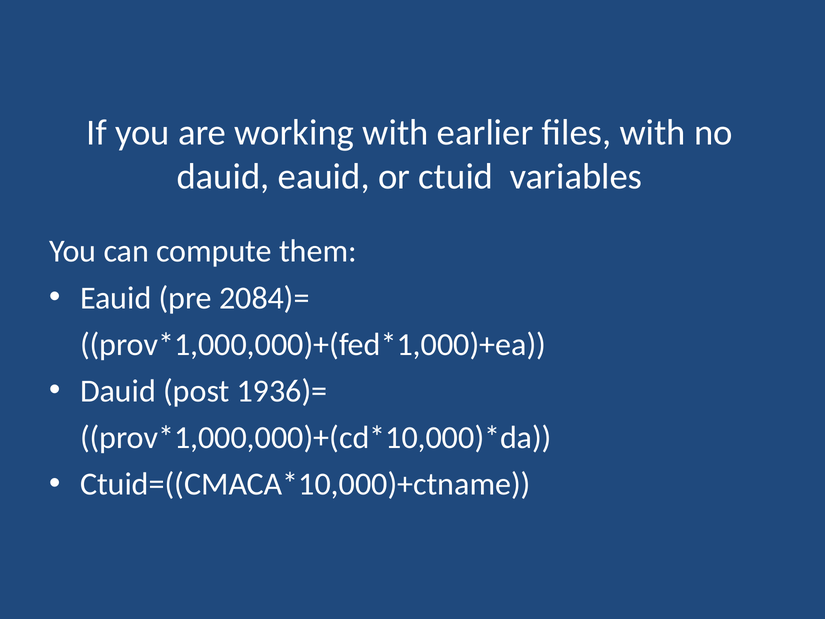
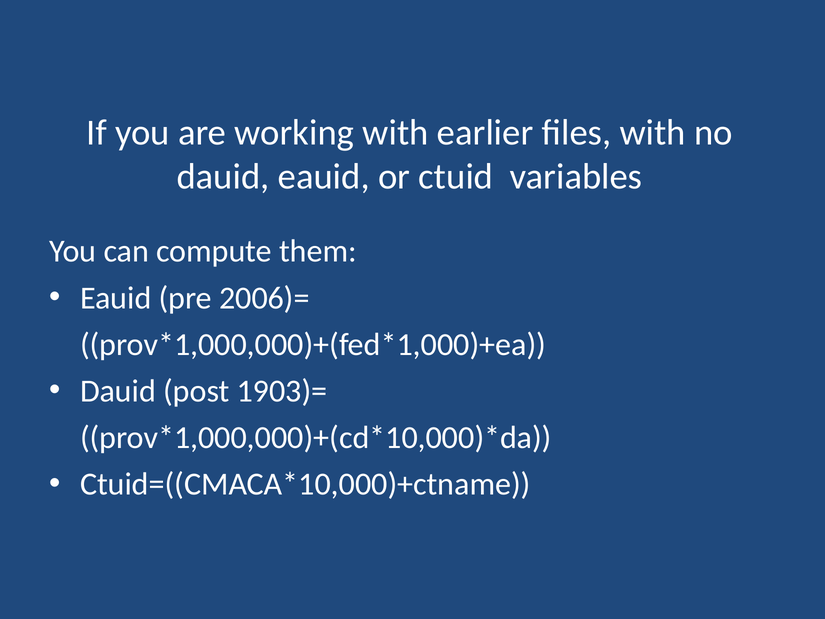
2084)=: 2084)= -> 2006)= (264, 298)
1936)=: 1936)= -> 1903)= (282, 391)
